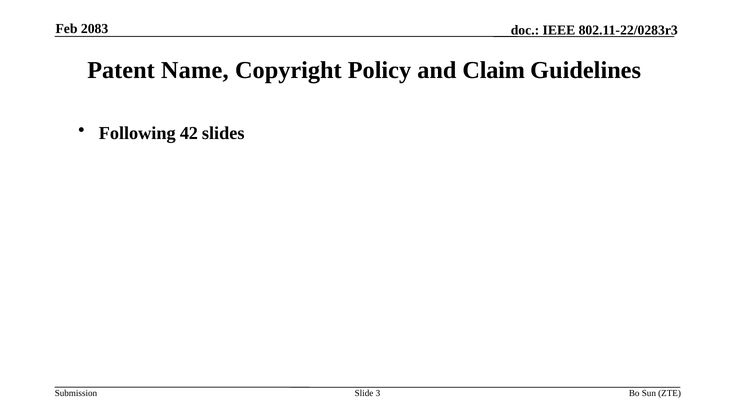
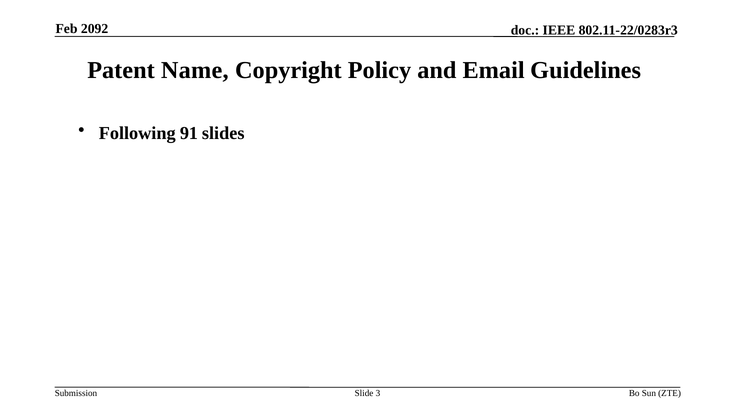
2083: 2083 -> 2092 (95, 29)
Claim: Claim -> Email (494, 70)
42: 42 -> 91 (189, 133)
